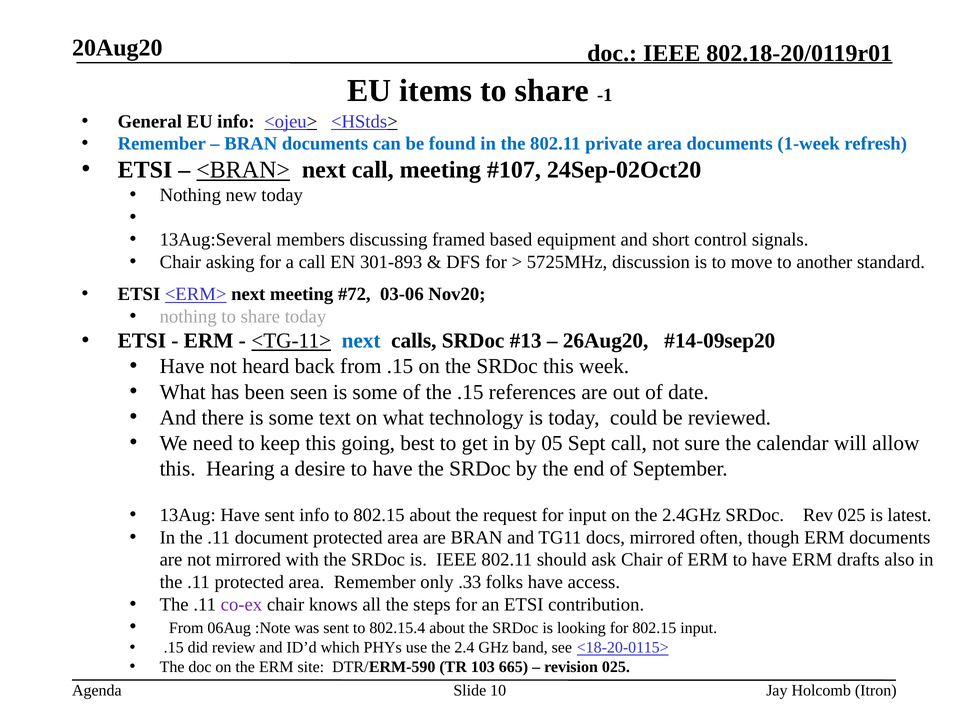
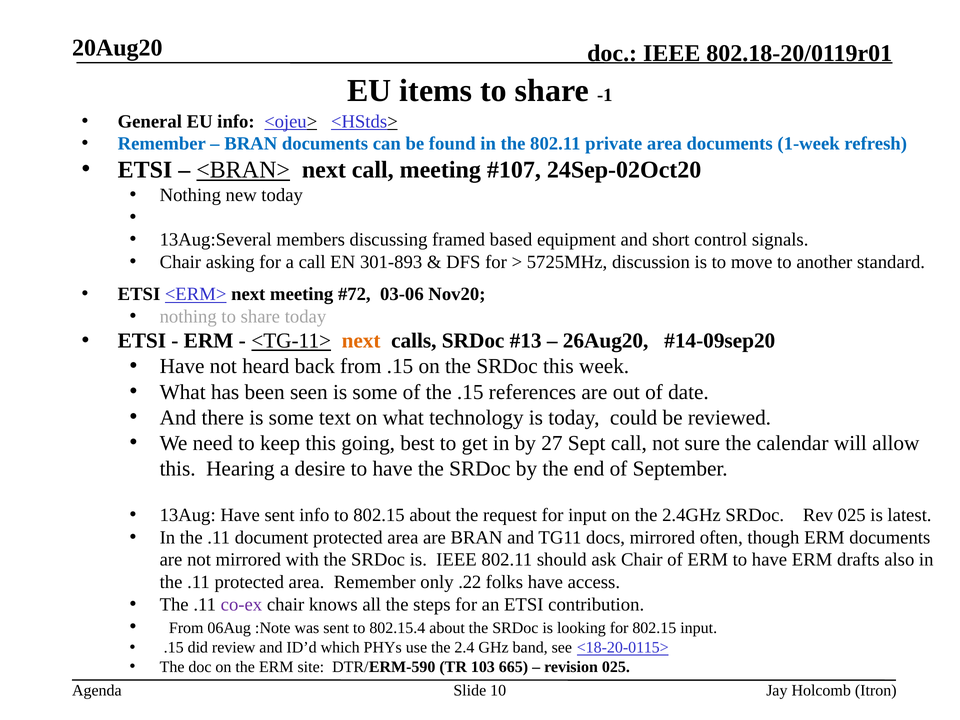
next colour: blue -> orange (361, 341)
05: 05 -> 27 (552, 443)
.33: .33 -> .22 (470, 582)
